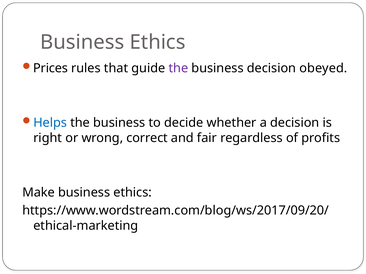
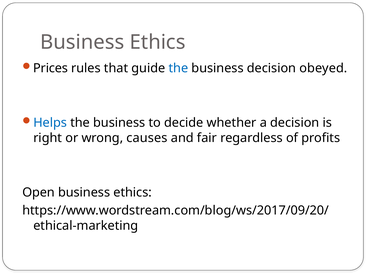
the colour: purple -> blue (178, 68)
correct: correct -> causes (147, 138)
Make: Make -> Open (39, 193)
